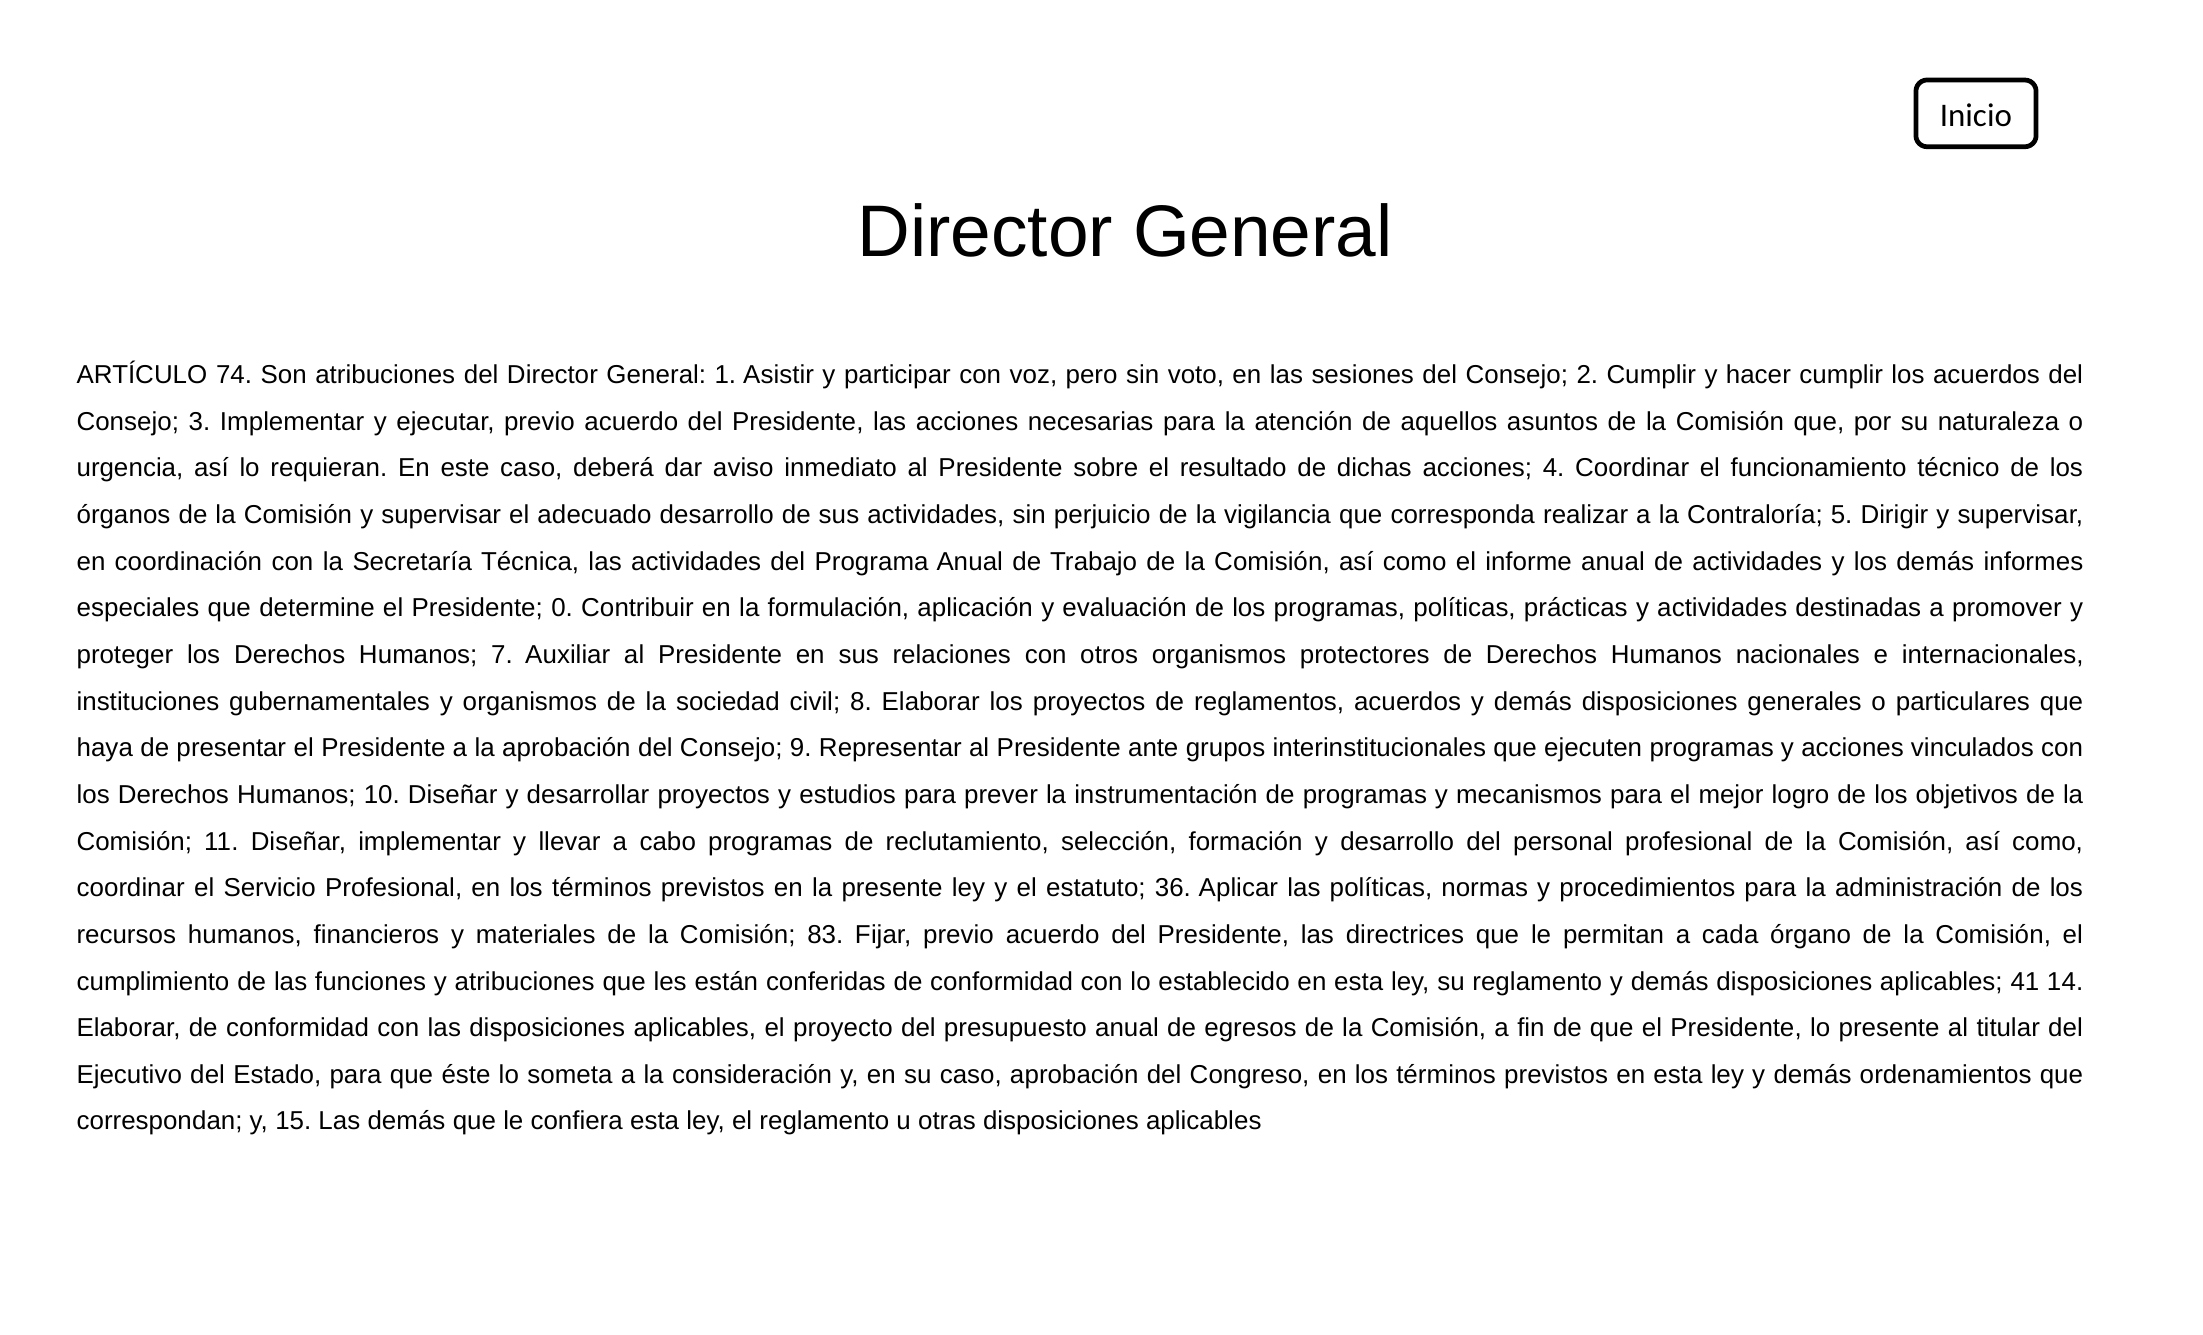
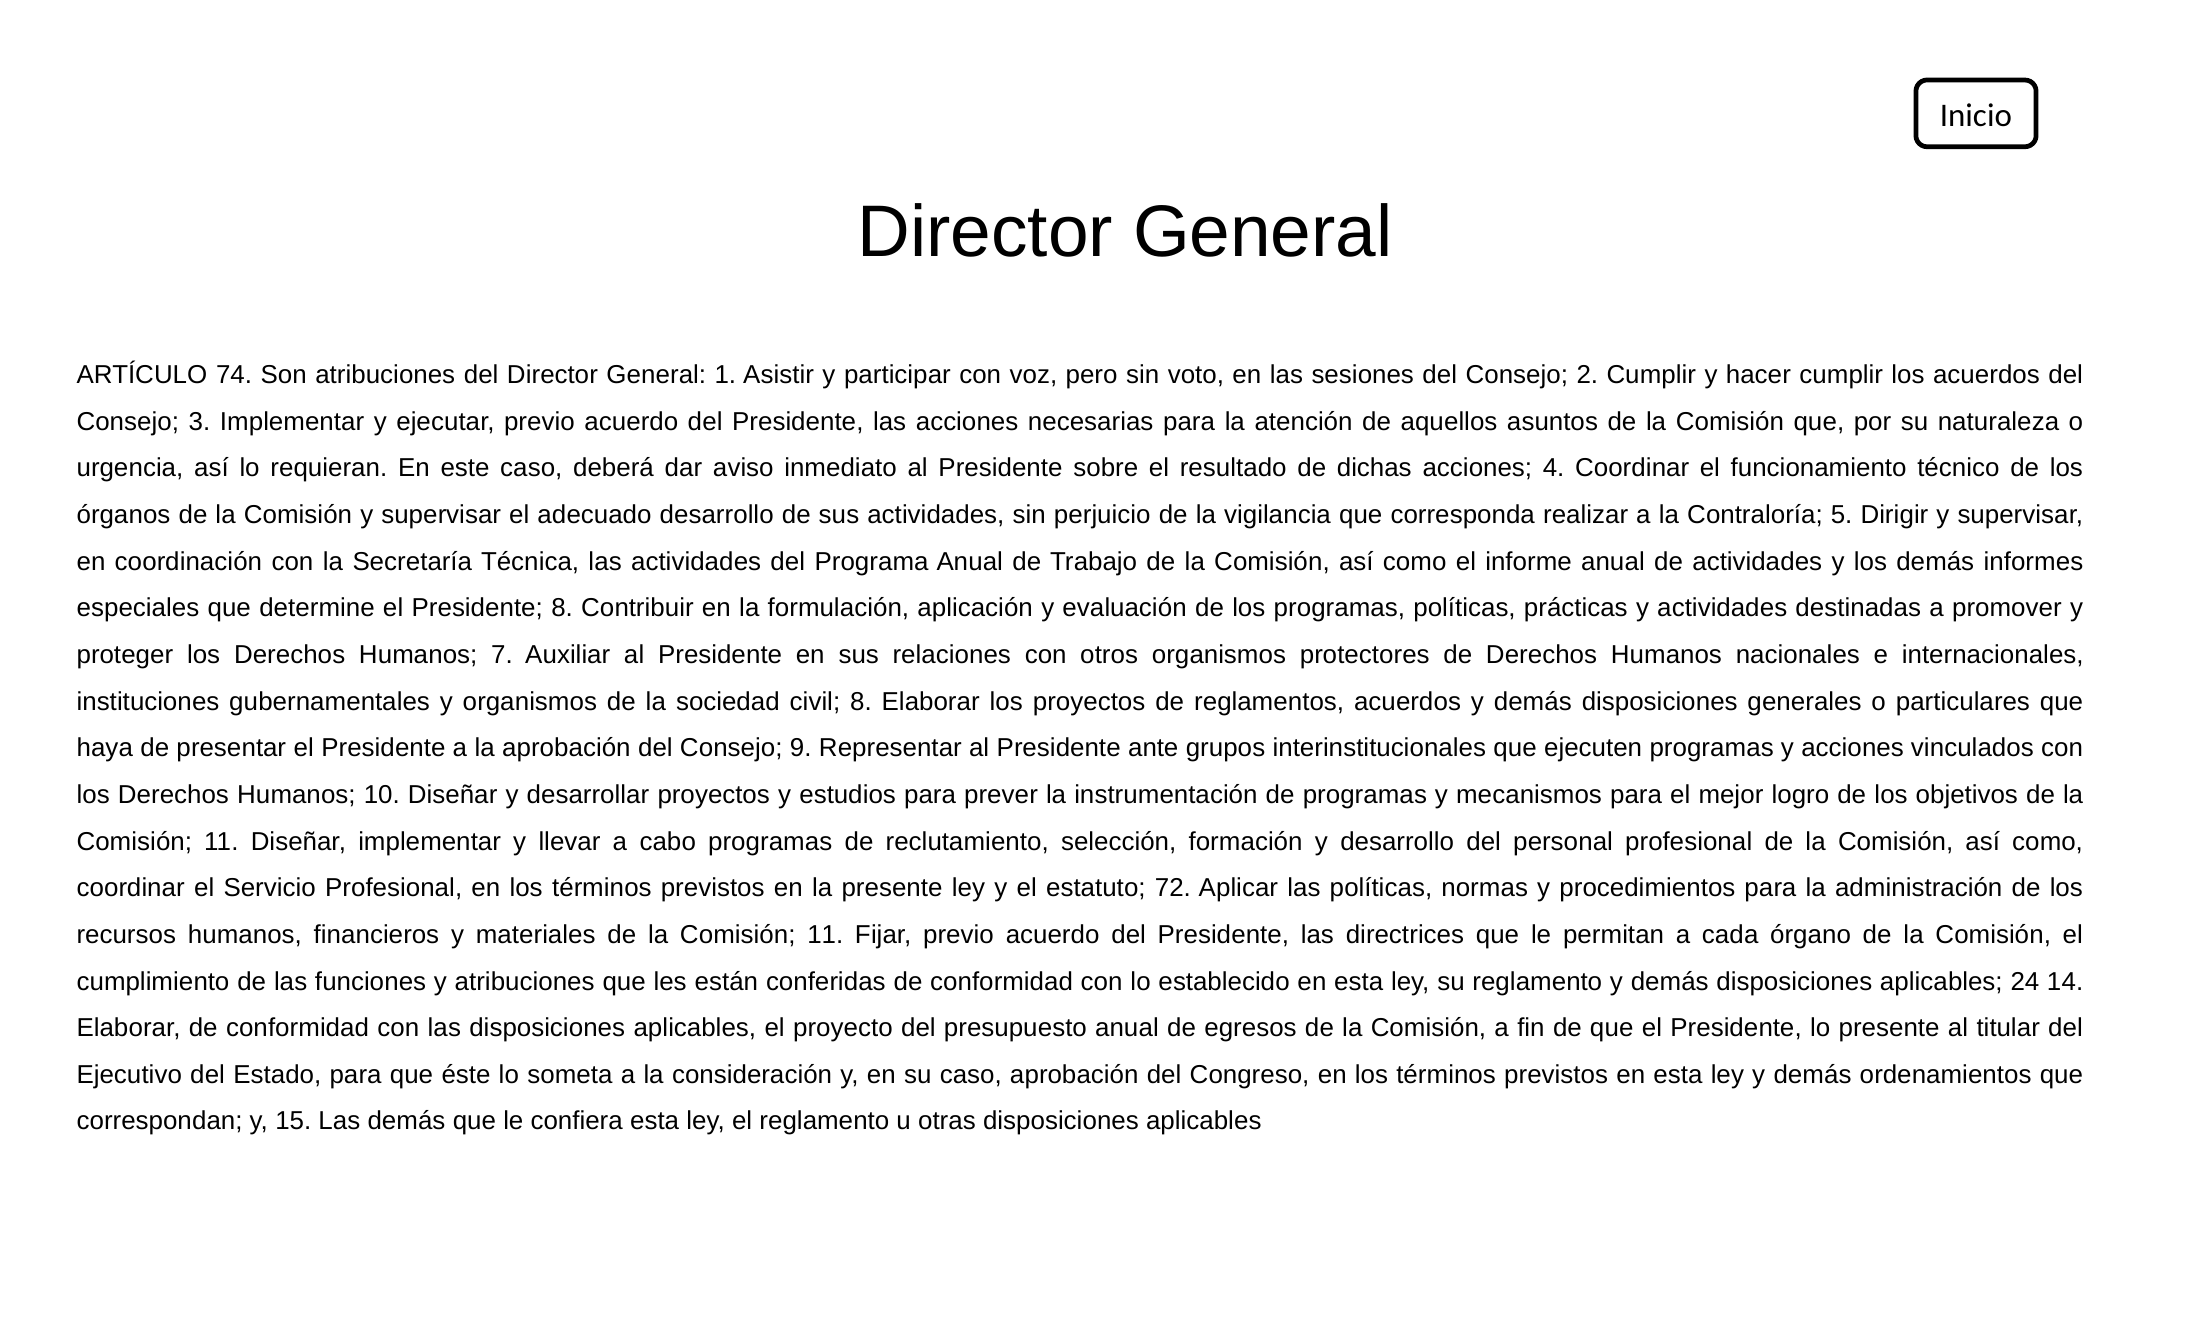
Presidente 0: 0 -> 8 (562, 608)
36: 36 -> 72 (1173, 888)
83: 83 -> 11 (825, 935)
41: 41 -> 24 (2025, 982)
